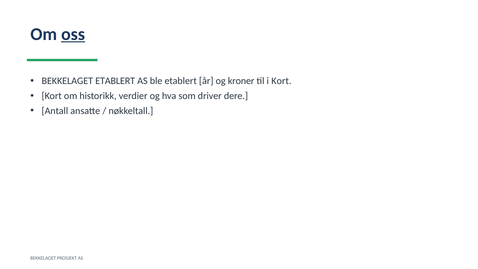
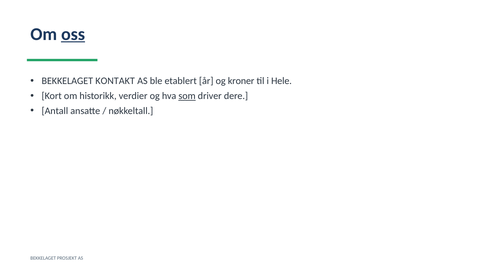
BEKKELAGET ETABLERT: ETABLERT -> KONTAKT (115, 81)
i Kort: Kort -> Hele (282, 81)
som underline: none -> present (187, 96)
